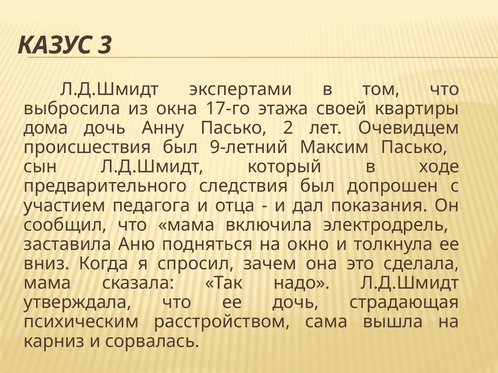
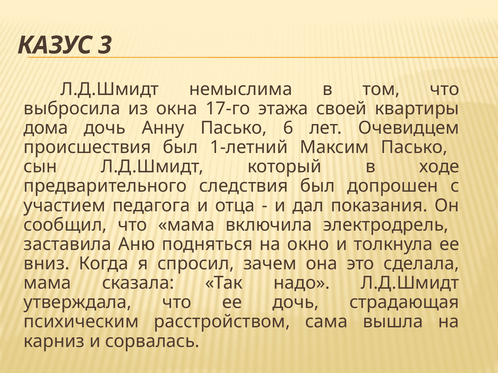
экспертами: экспертами -> немыслима (241, 89)
2: 2 -> 6 (288, 128)
9-летний: 9-летний -> 1-летний (249, 147)
